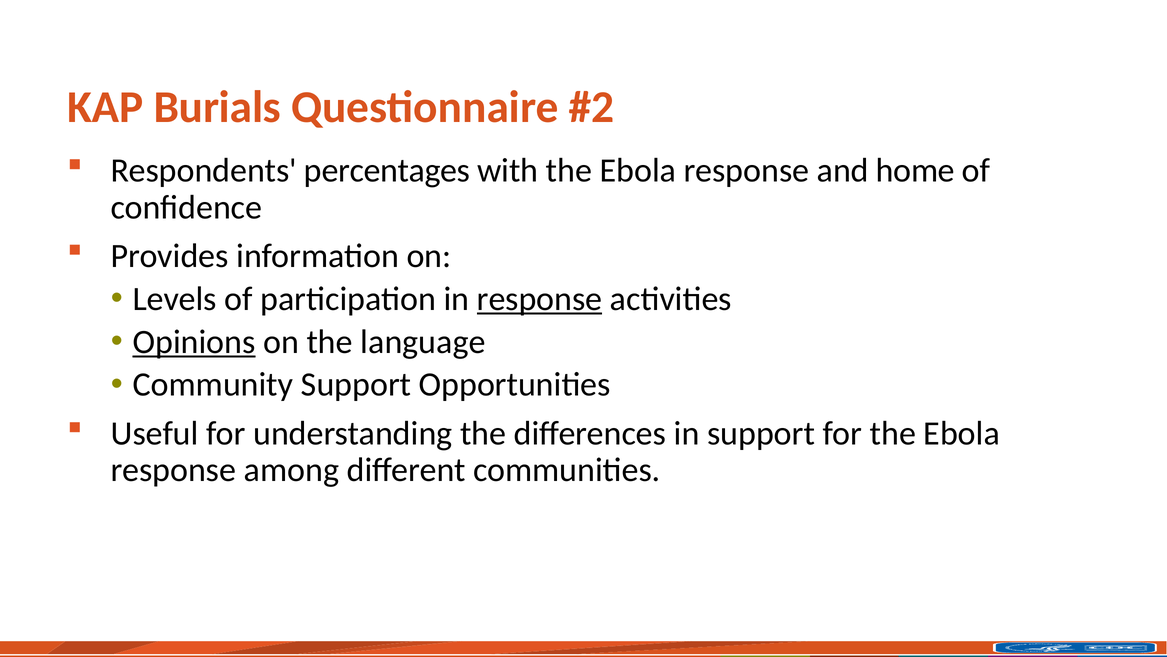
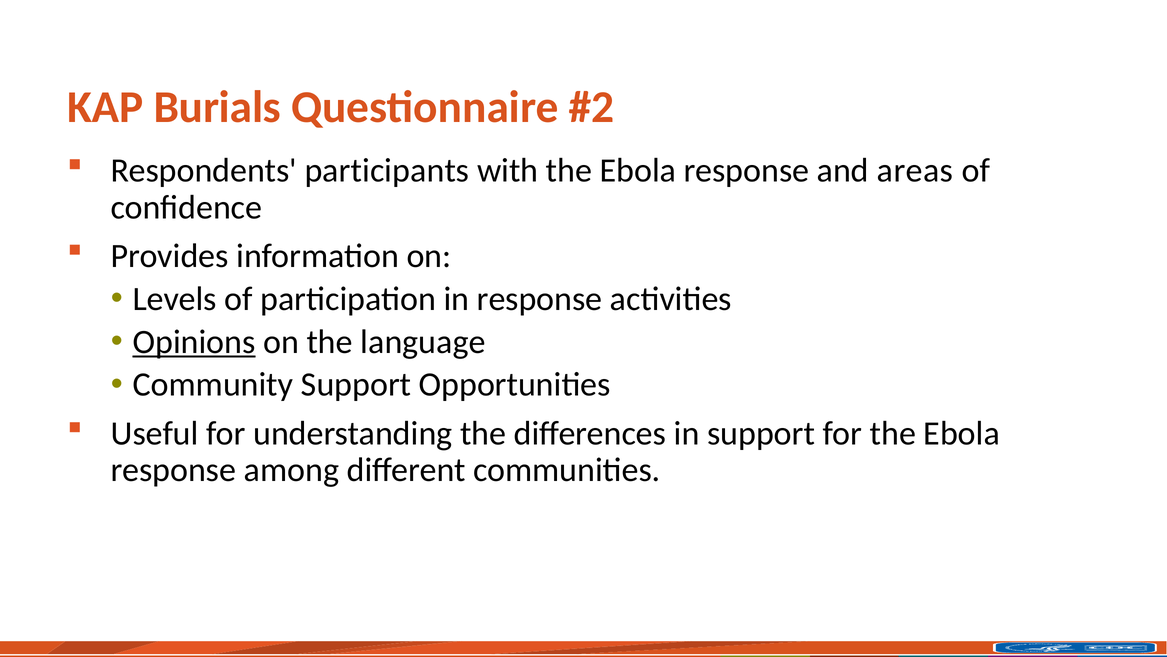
percentages: percentages -> participants (387, 170)
home: home -> areas (915, 170)
response underline: present -> none (540, 299)
